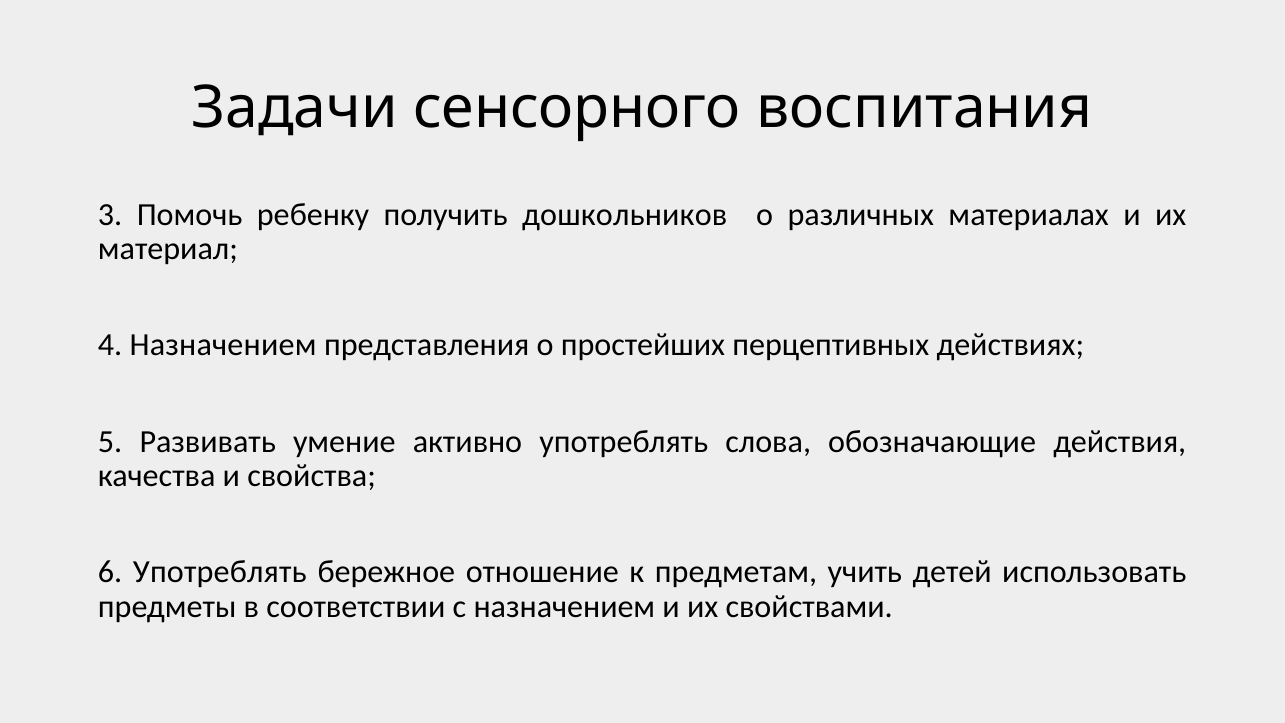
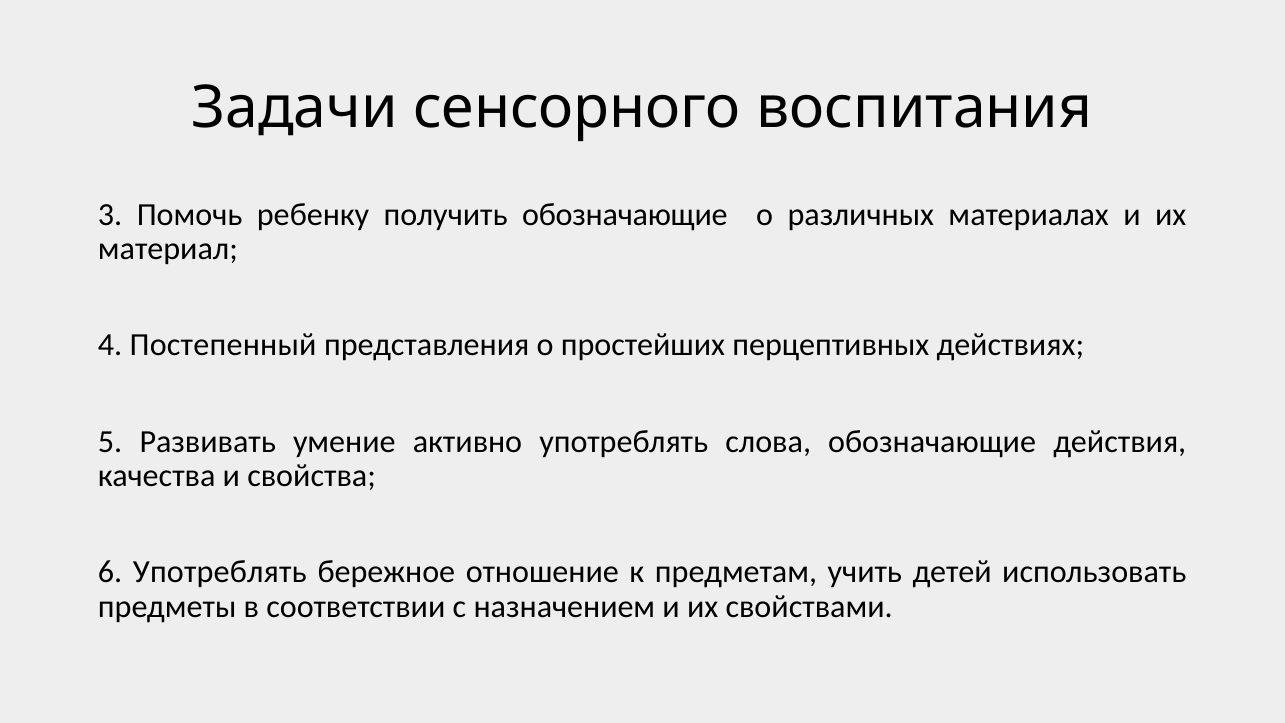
получить дошкольников: дошкольников -> обозначающие (625, 214)
4 Назначением: Назначением -> Постепенный (223, 345)
